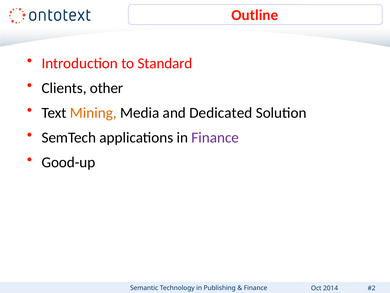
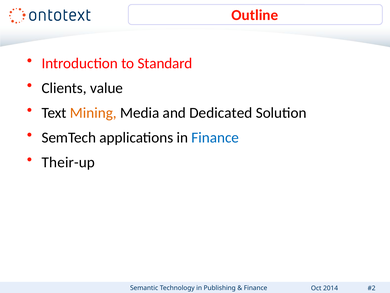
other: other -> value (107, 88)
Finance colour: purple -> blue (215, 137)
Good-up: Good-up -> Their-up (68, 162)
